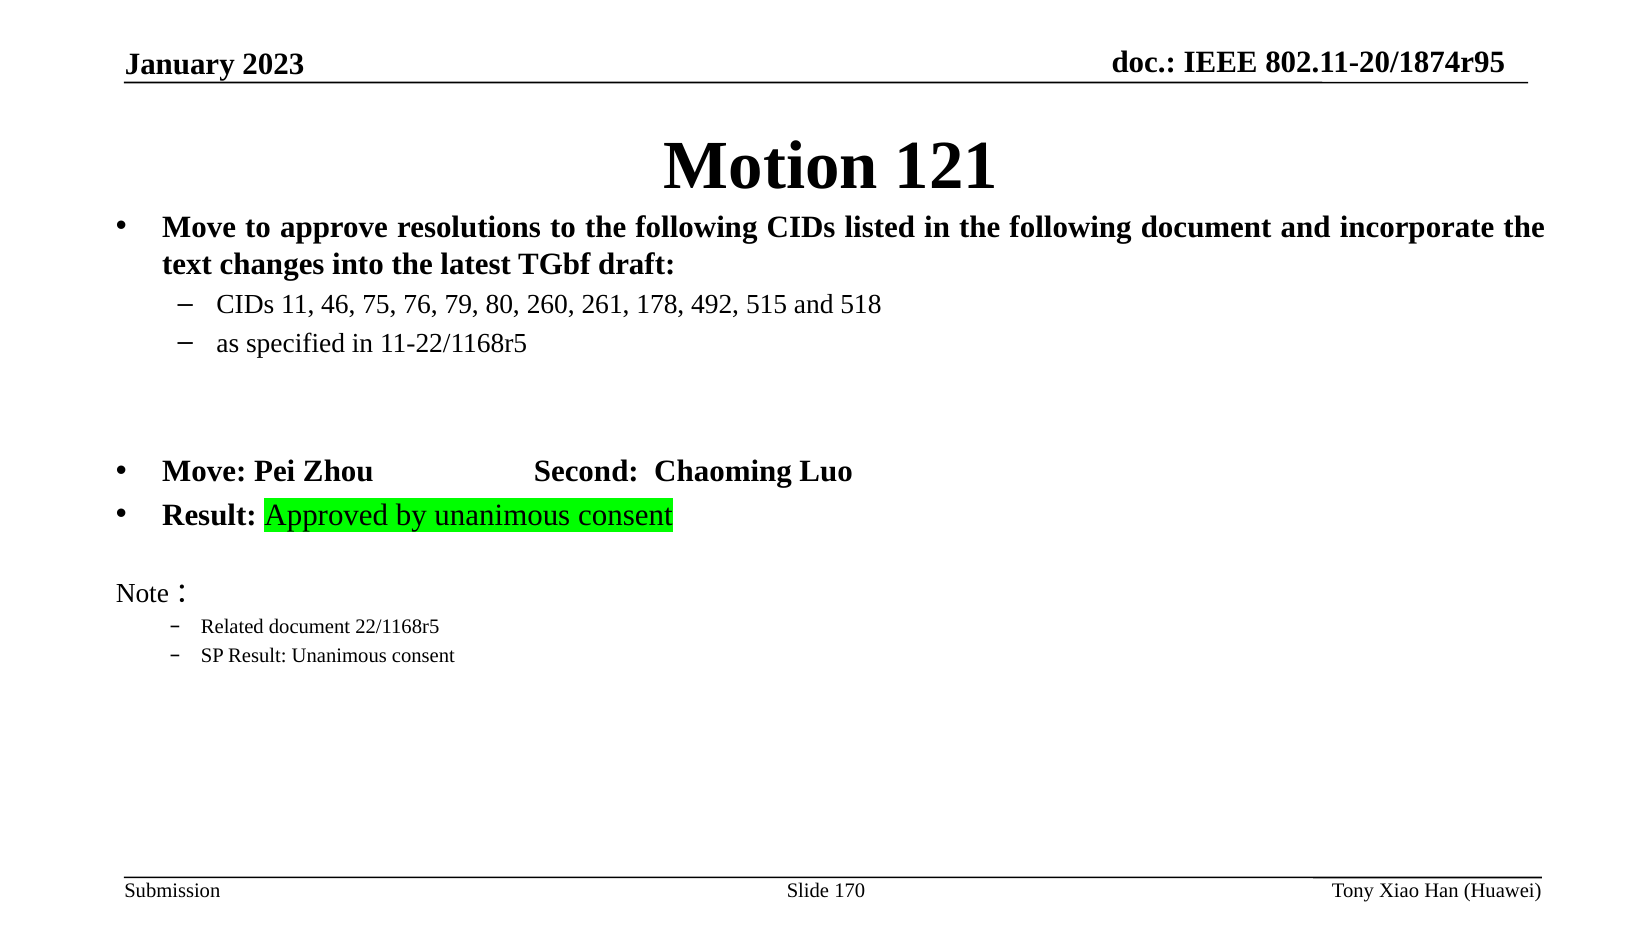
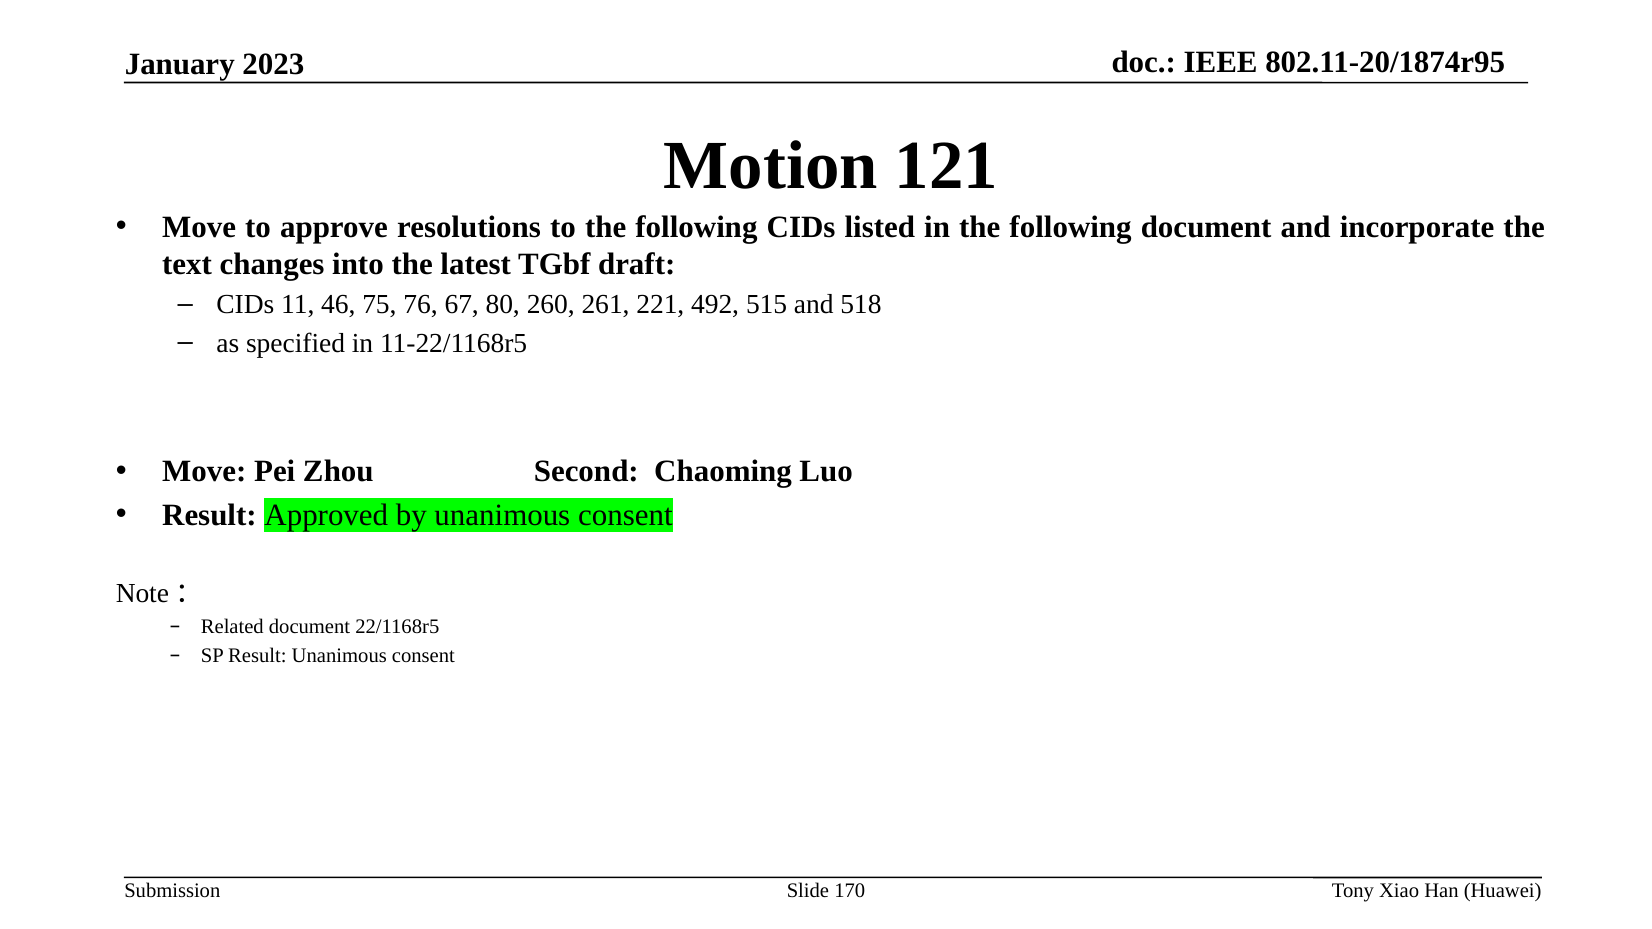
79: 79 -> 67 (462, 305)
178: 178 -> 221 (660, 305)
